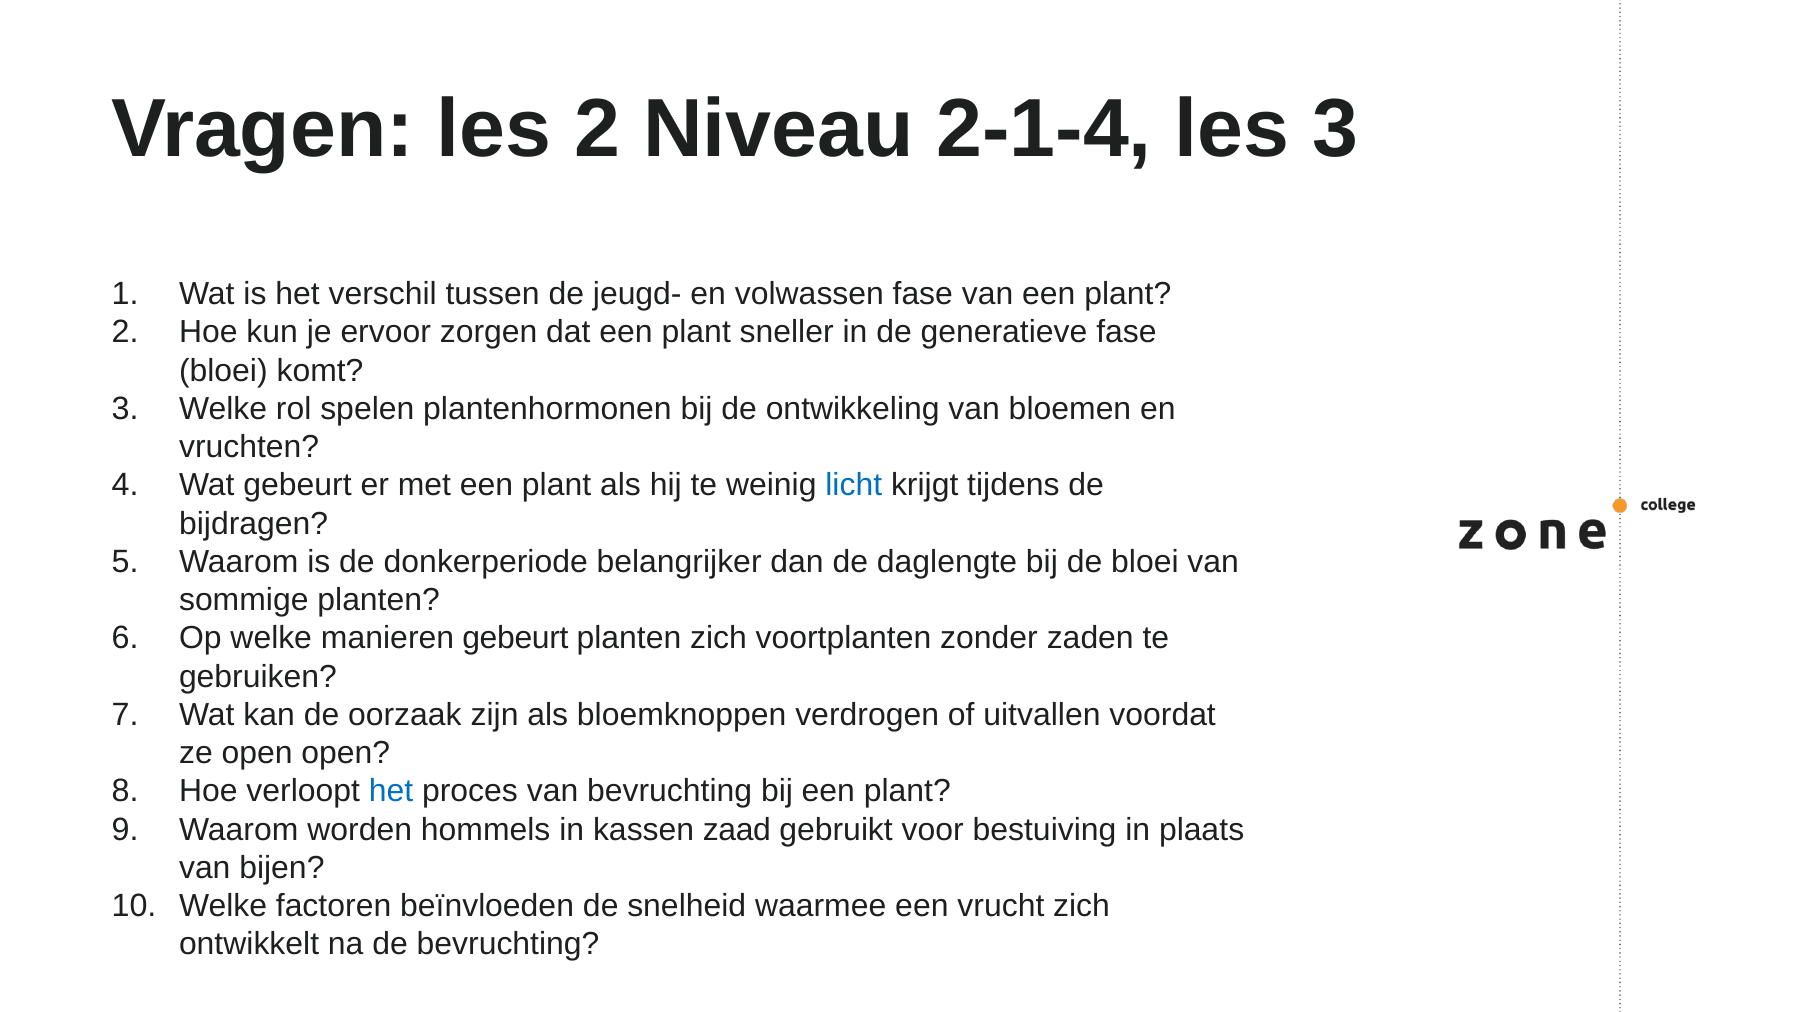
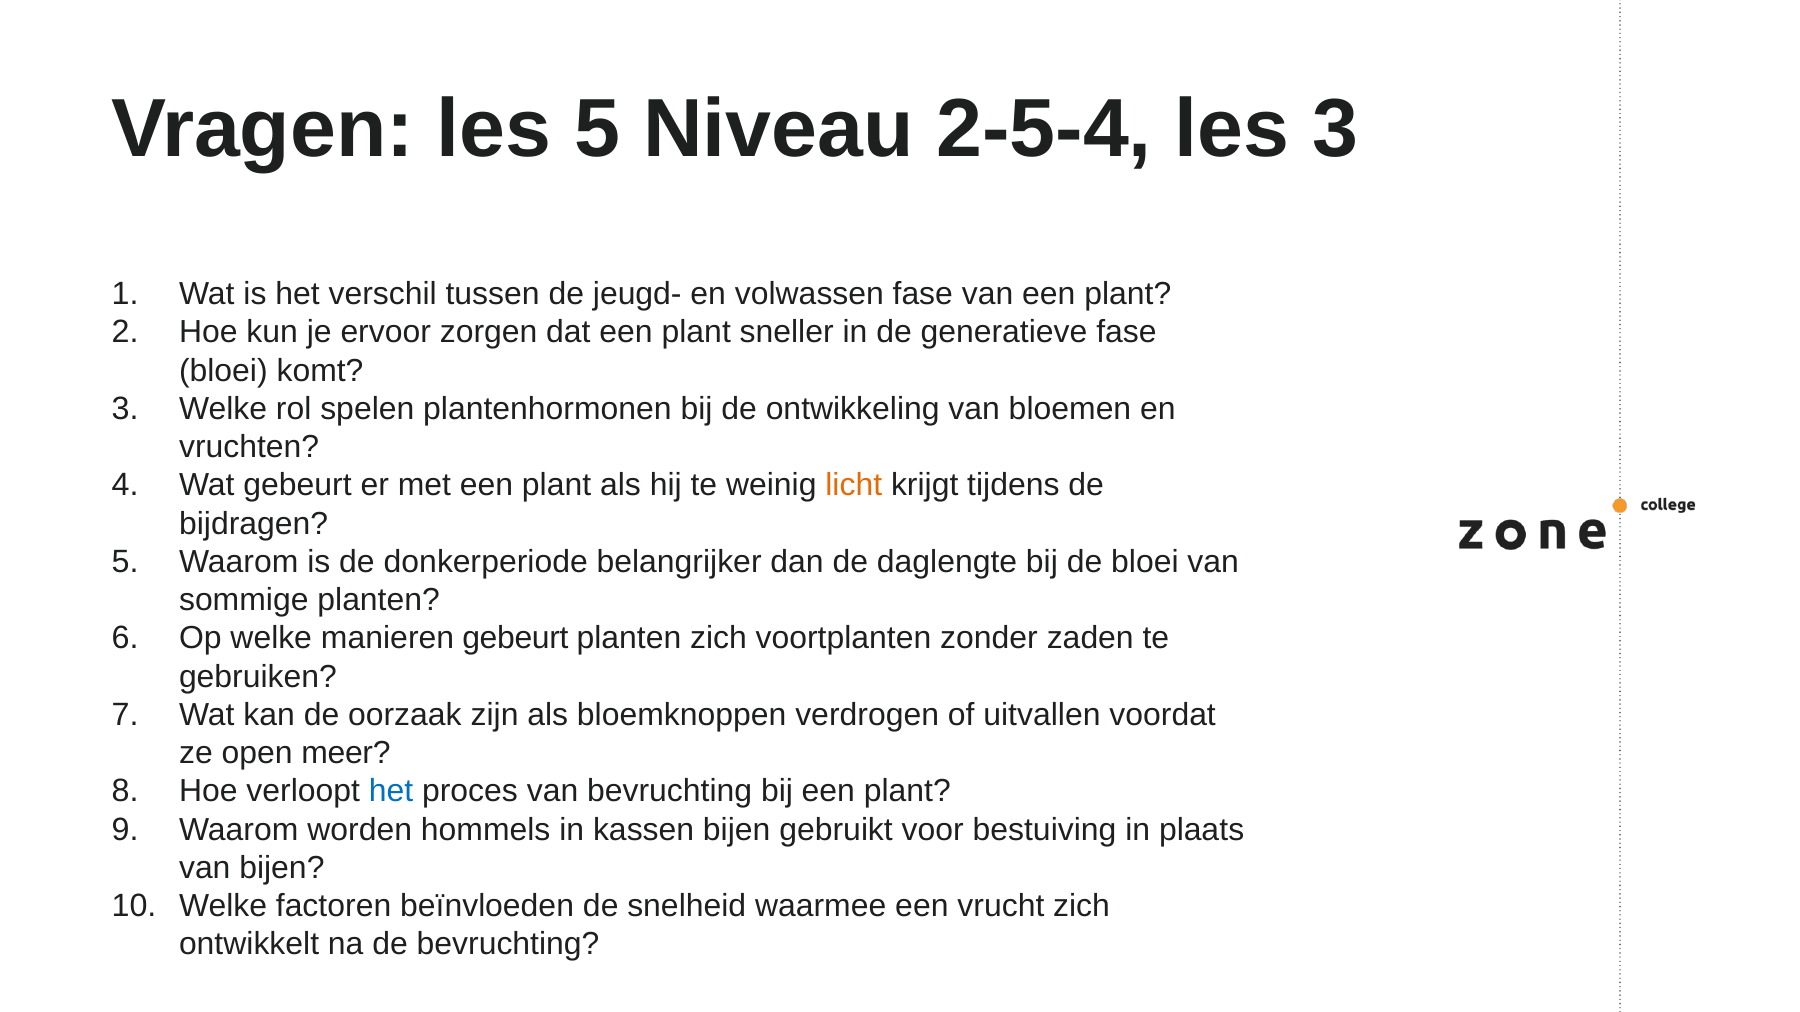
les 2: 2 -> 5 (597, 129)
2-1-4: 2-1-4 -> 2-5-4 (1044, 129)
licht colour: blue -> orange (854, 486)
open open: open -> meer (346, 753)
kassen zaad: zaad -> bijen (737, 830)
